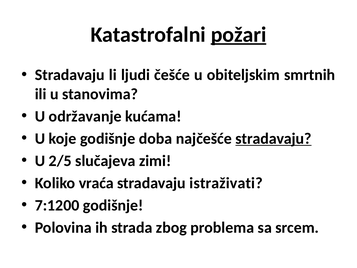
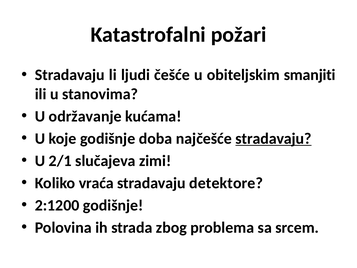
požari underline: present -> none (239, 35)
smrtnih: smrtnih -> smanjiti (310, 75)
2/5: 2/5 -> 2/1 (60, 161)
istraživati: istraživati -> detektore (226, 183)
7:1200: 7:1200 -> 2:1200 (57, 205)
